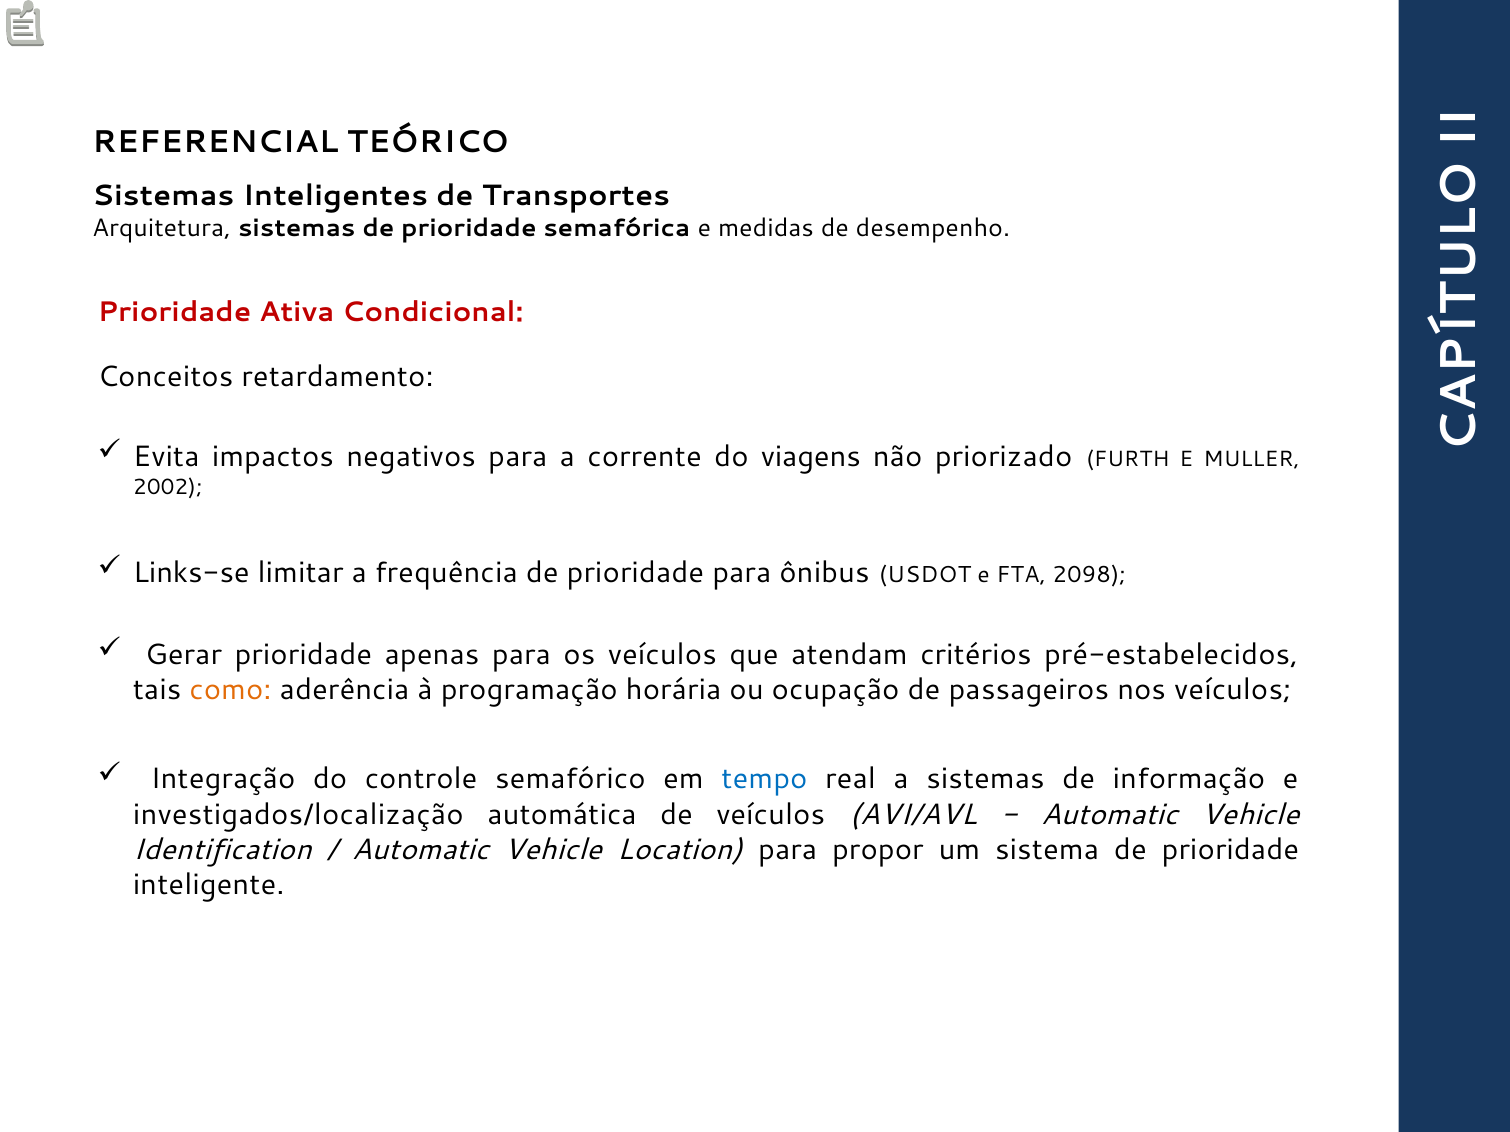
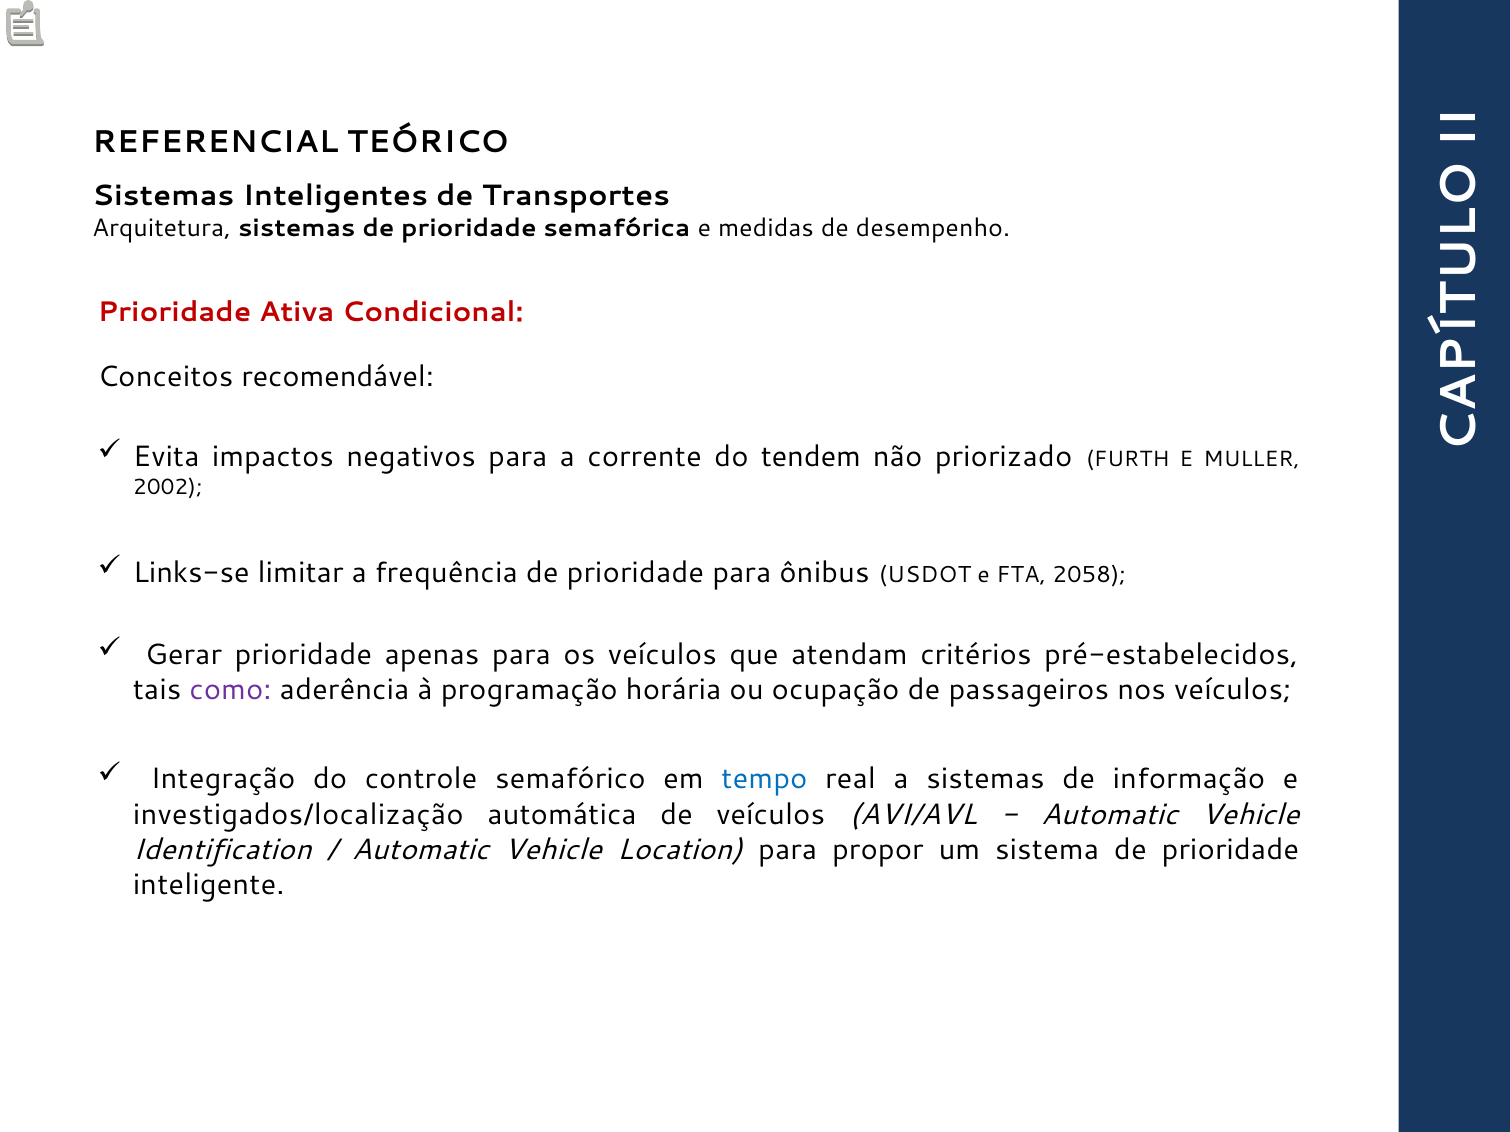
retardamento: retardamento -> recomendável (338, 377)
viagens: viagens -> tendem (811, 457)
2098: 2098 -> 2058 (1089, 575)
como colour: orange -> purple (231, 690)
